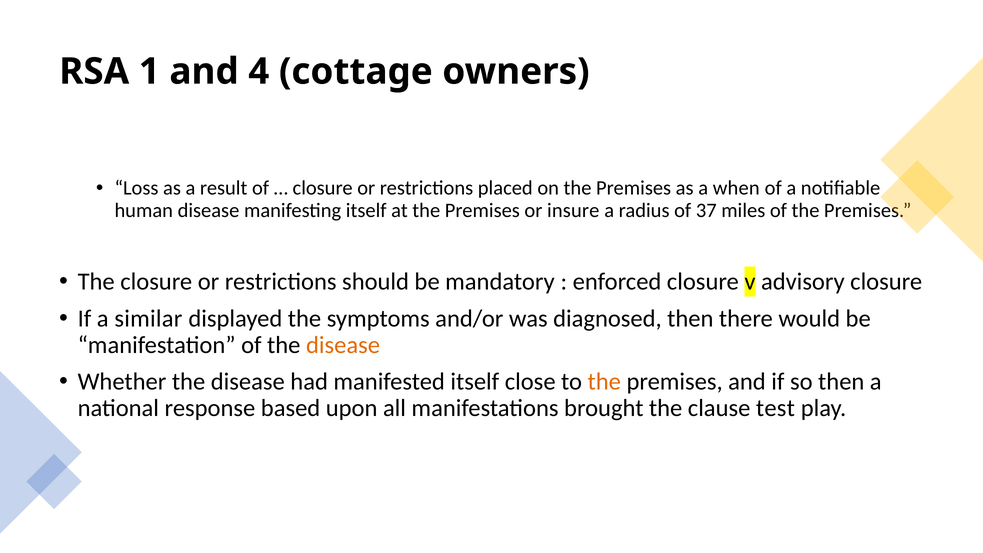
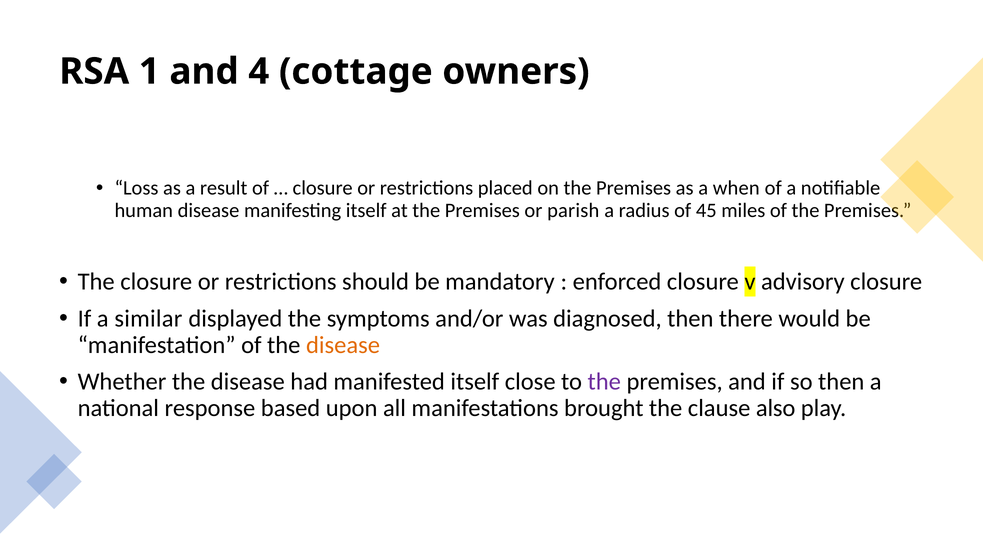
insure: insure -> parish (573, 210)
37: 37 -> 45 (706, 210)
the colour: orange -> purple (604, 382)
test: test -> also (776, 408)
